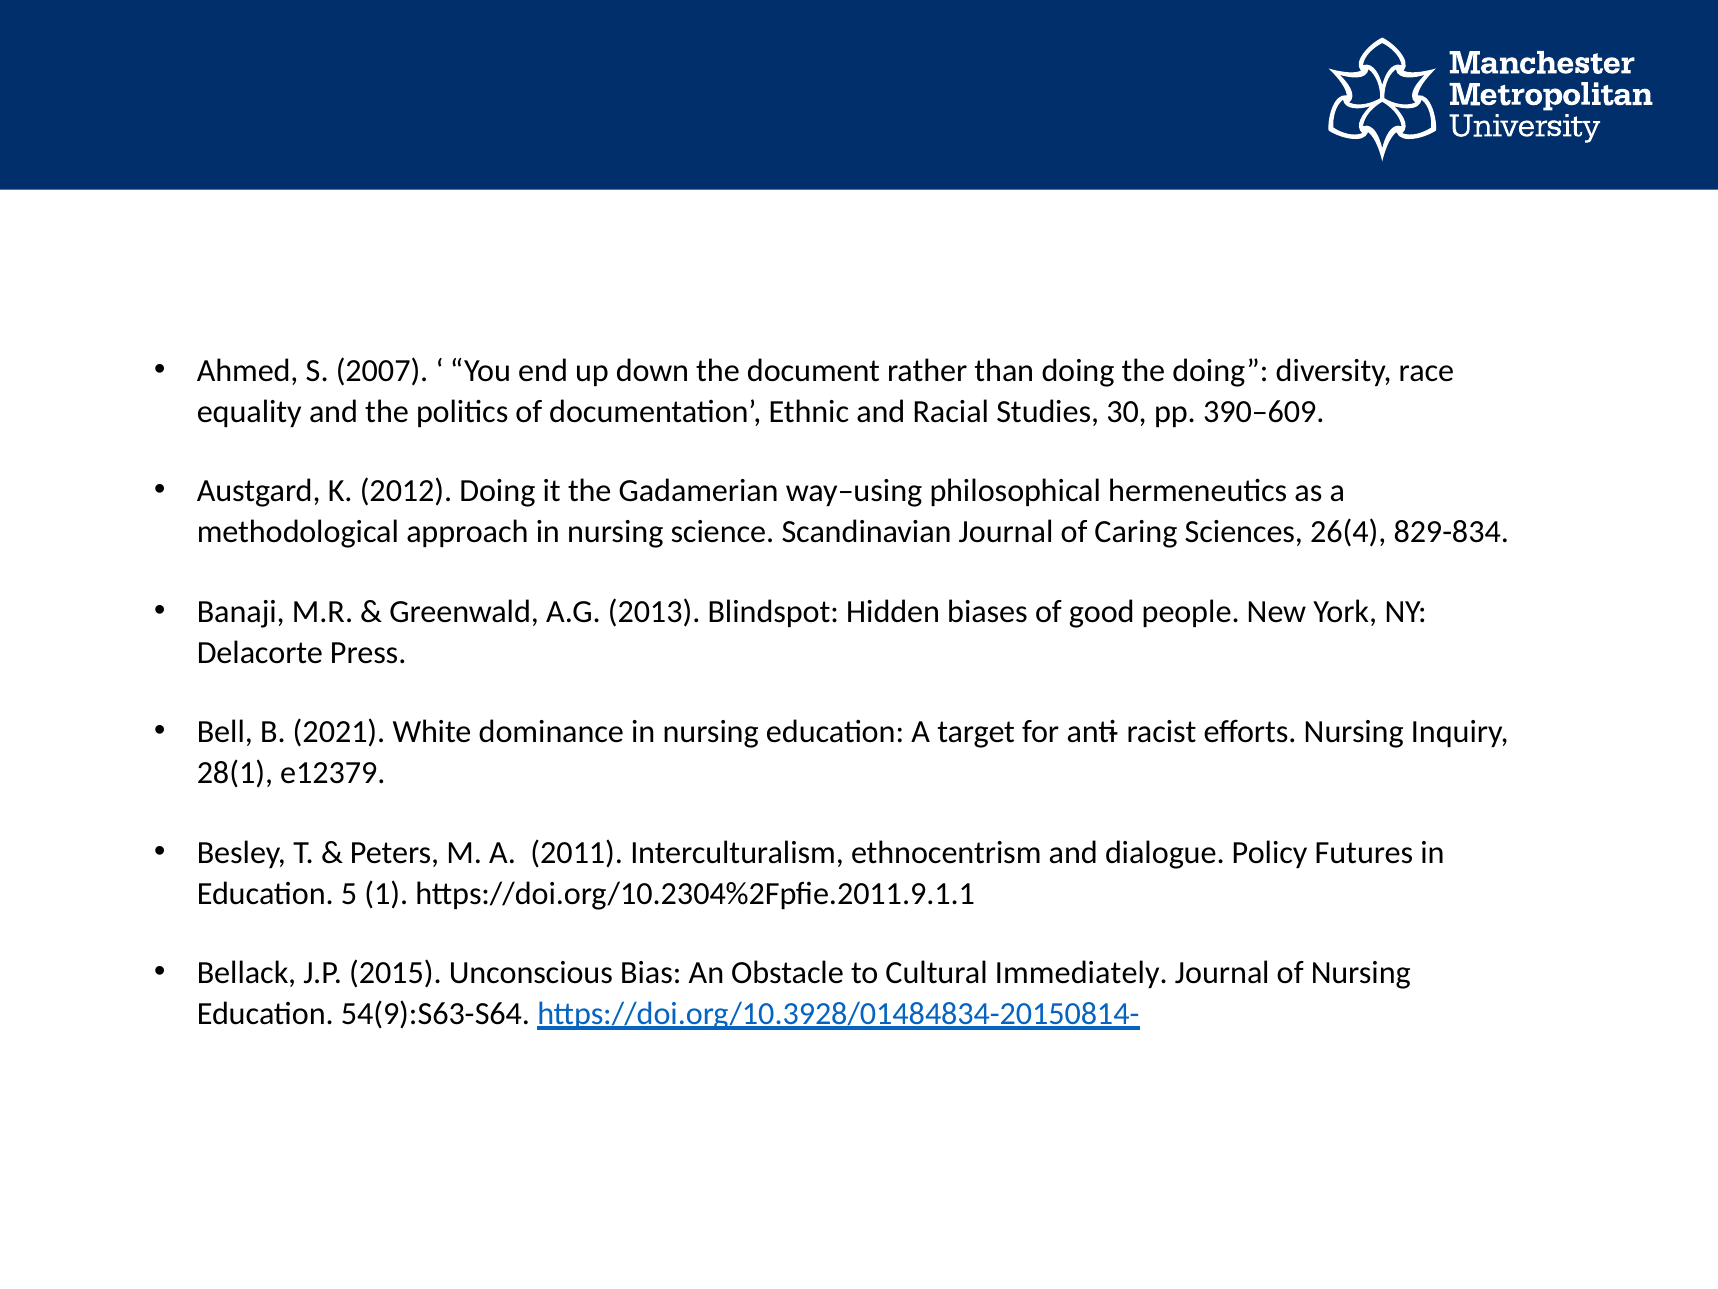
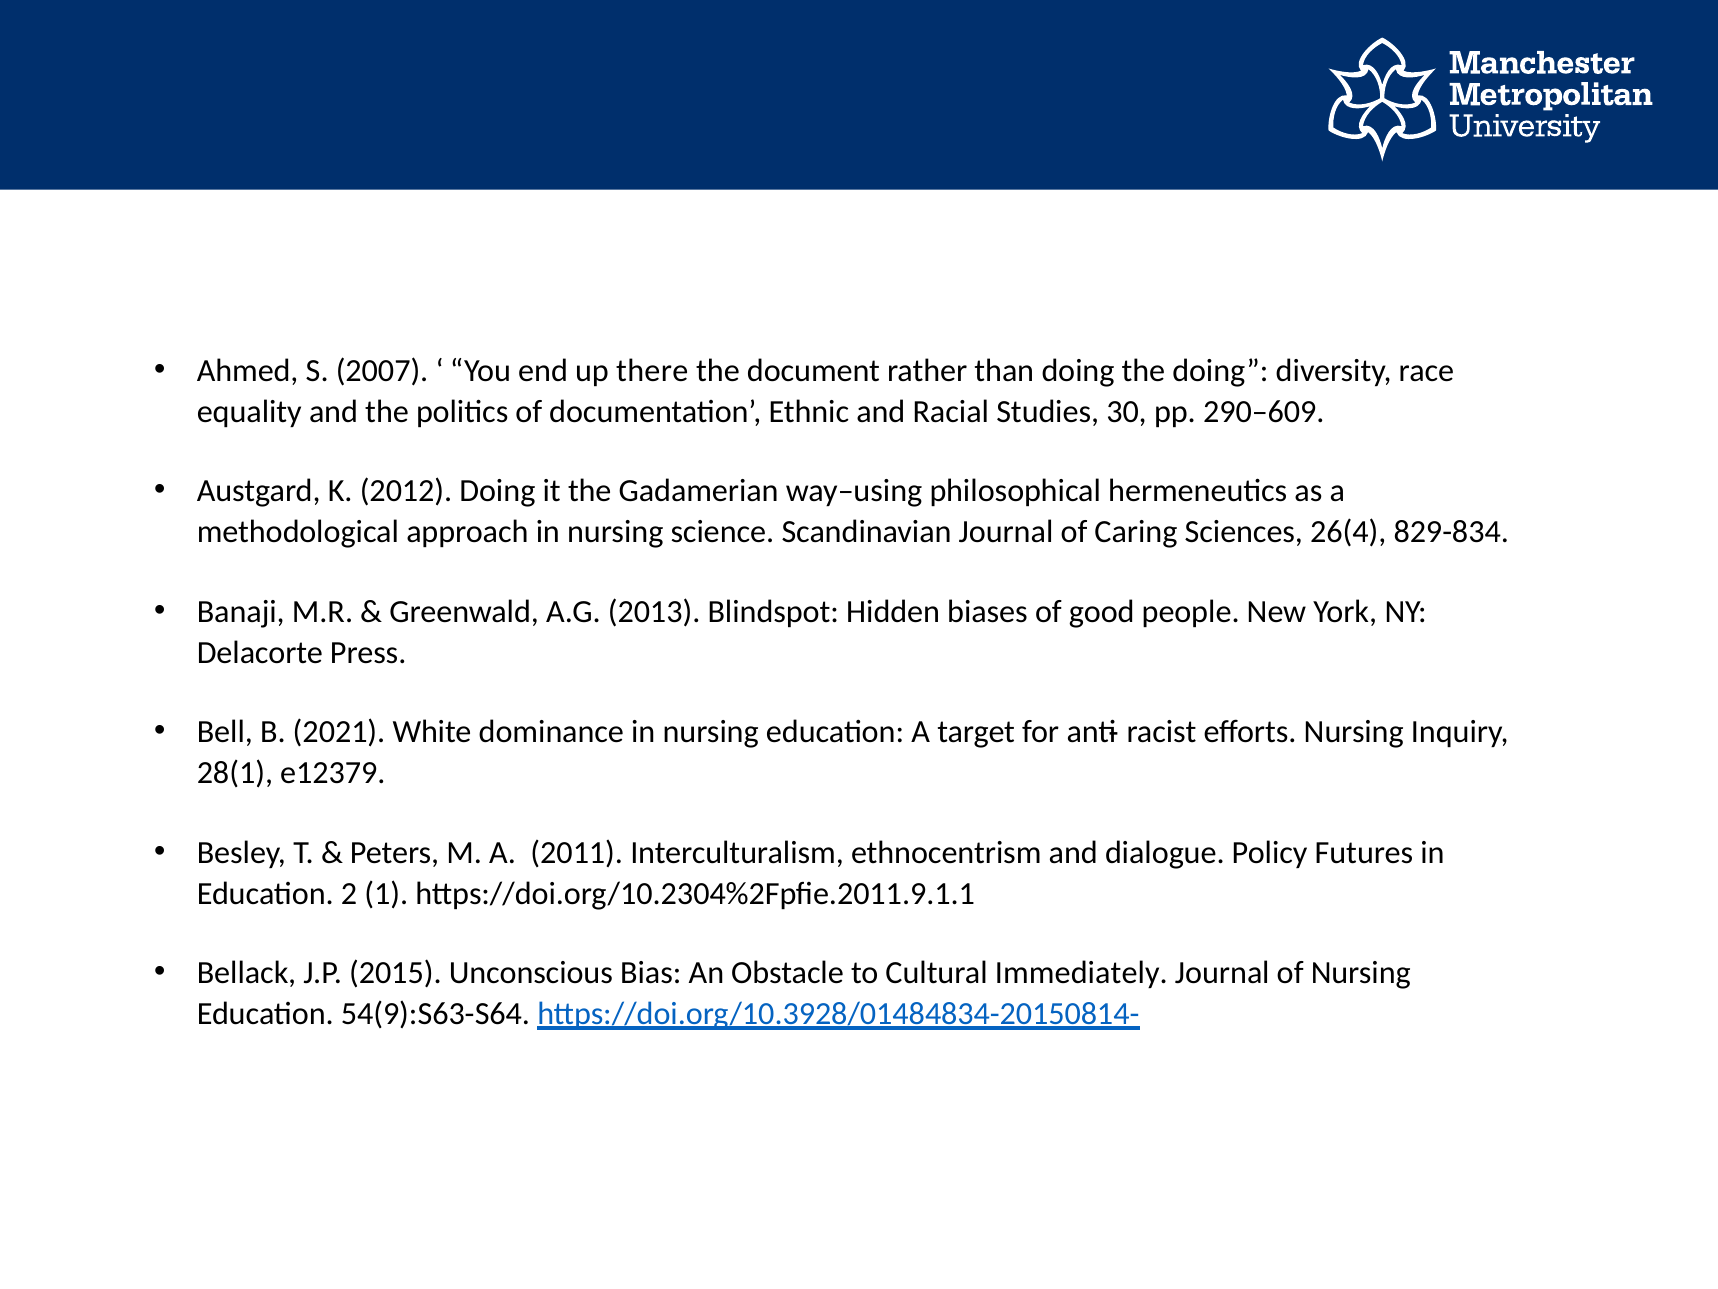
down: down -> there (652, 370)
390–609: 390–609 -> 290–609 (1264, 412)
5: 5 -> 2 (349, 893)
